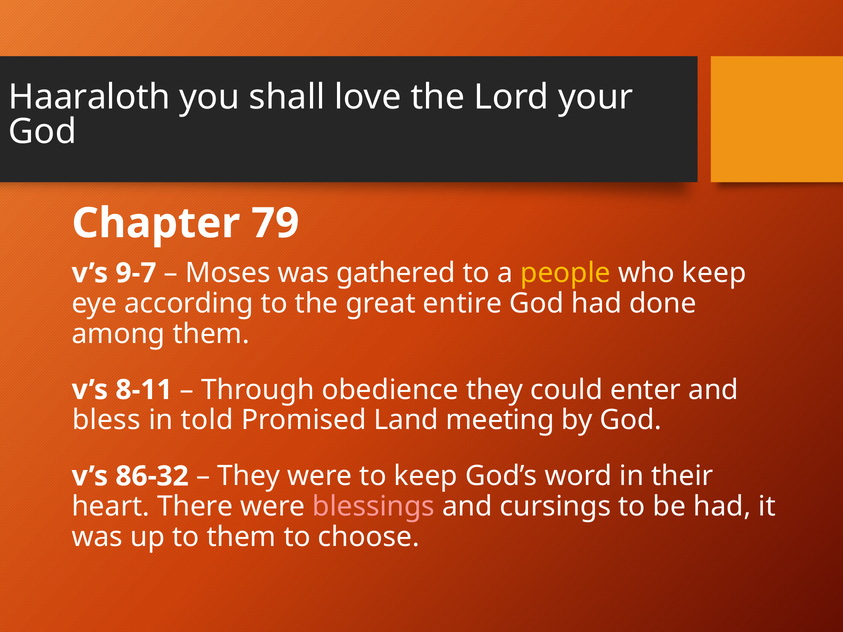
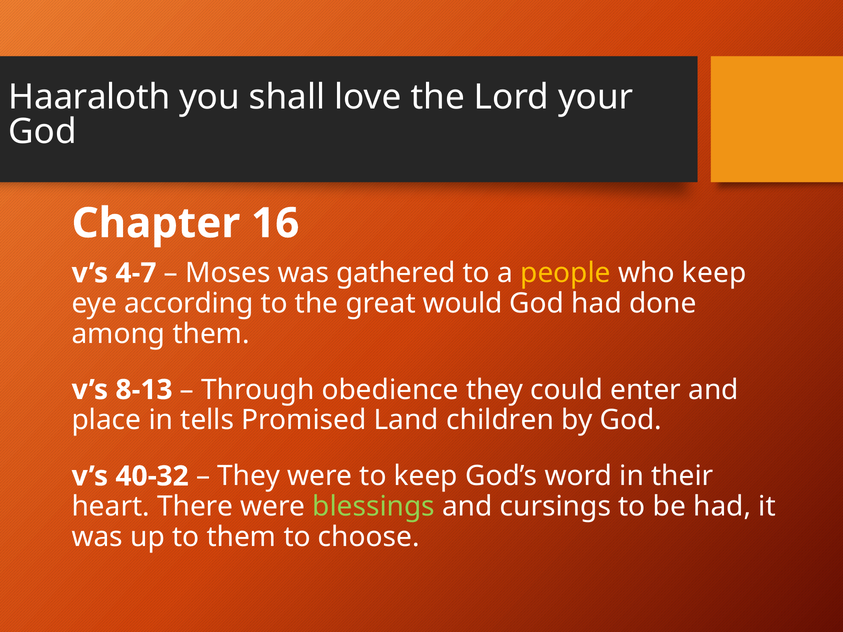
79: 79 -> 16 (275, 223)
9-7: 9-7 -> 4-7 (136, 273)
entire: entire -> would (463, 304)
8-11: 8-11 -> 8-13 (144, 390)
bless: bless -> place (106, 420)
told: told -> tells (207, 420)
meeting: meeting -> children (500, 420)
86-32: 86-32 -> 40-32 (152, 476)
blessings colour: pink -> light green (374, 507)
